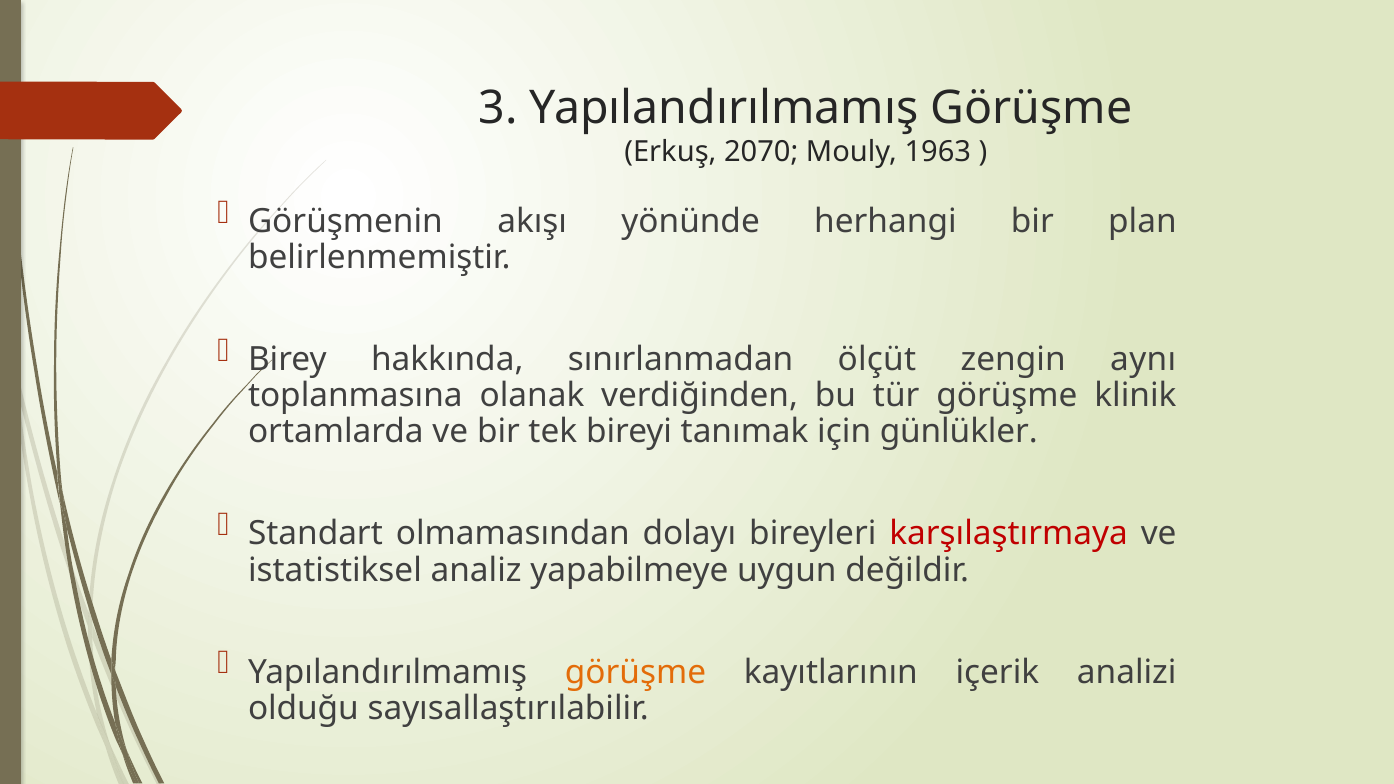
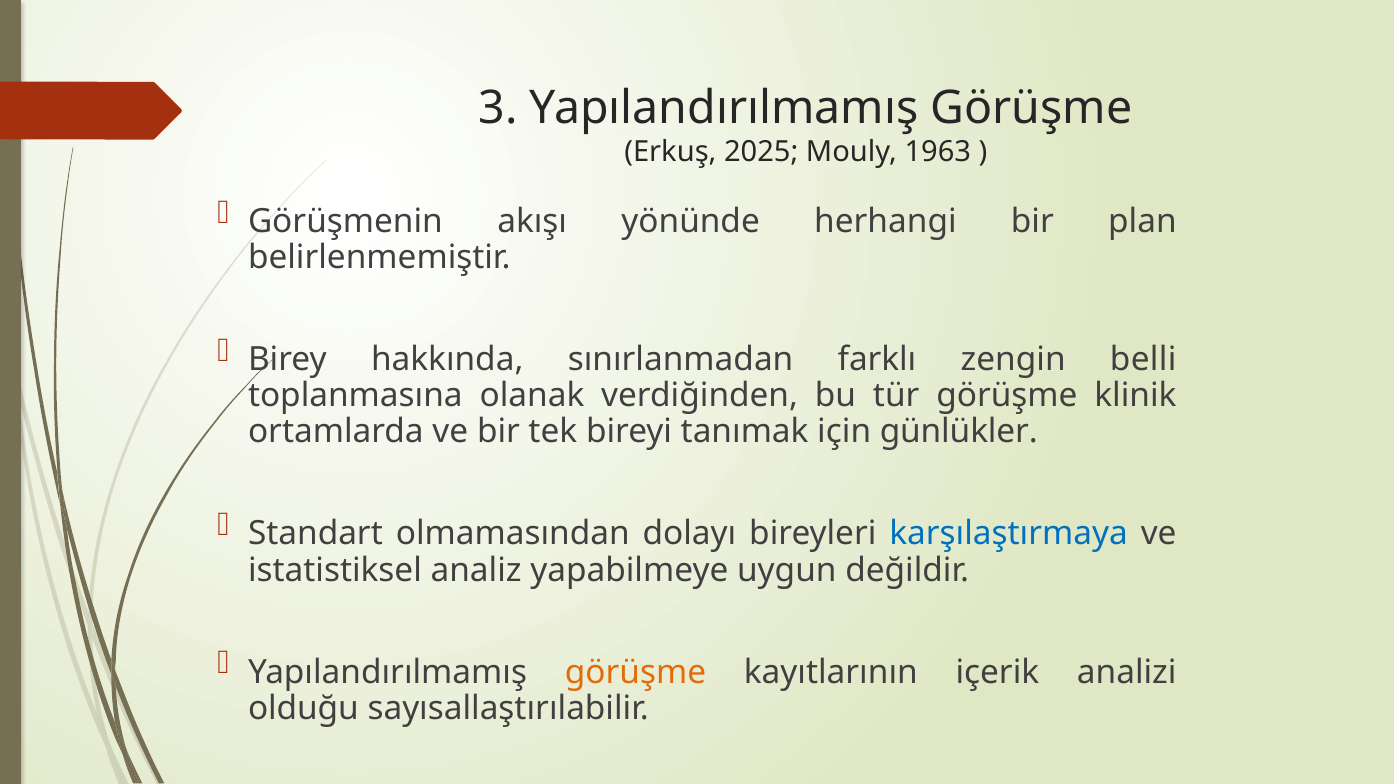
2070: 2070 -> 2025 (761, 152)
ölçüt: ölçüt -> farklı (877, 360)
aynı: aynı -> belli (1143, 360)
karşılaştırmaya colour: red -> blue (1009, 534)
